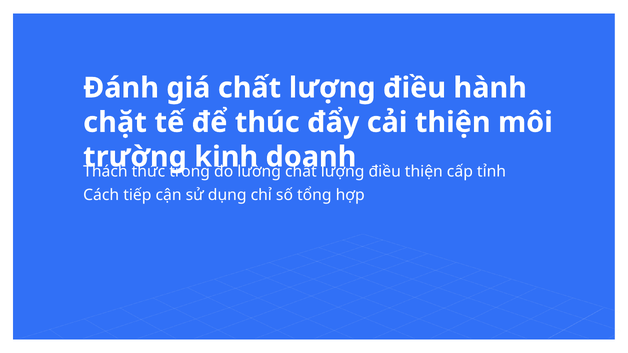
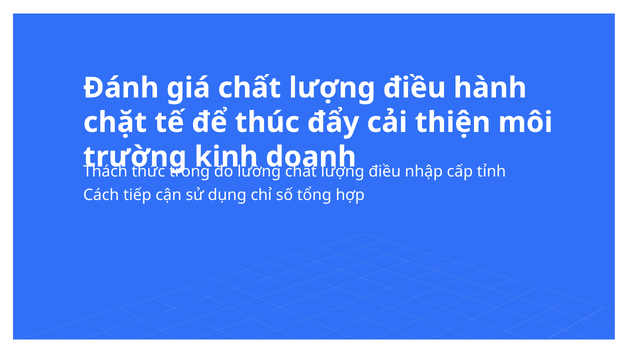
điều thiện: thiện -> nhập (424, 172)
